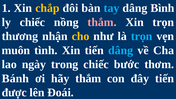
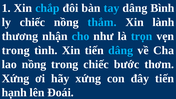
chắp colour: yellow -> light blue (47, 8)
thắm colour: pink -> light blue (102, 22)
Xin trọn: trọn -> lành (163, 22)
cho colour: yellow -> light blue (81, 36)
muôn: muôn -> trong (16, 50)
lao ngày: ngày -> nồng (34, 64)
Bánh: Bánh -> Xứng (15, 78)
hãy thắm: thắm -> xứng (88, 78)
được: được -> hạnh (14, 93)
